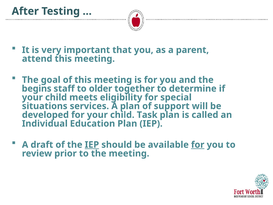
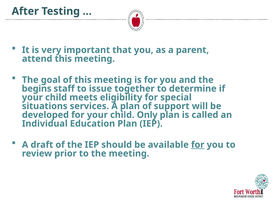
older: older -> issue (100, 89)
Task: Task -> Only (147, 115)
IEP underline: present -> none (92, 145)
